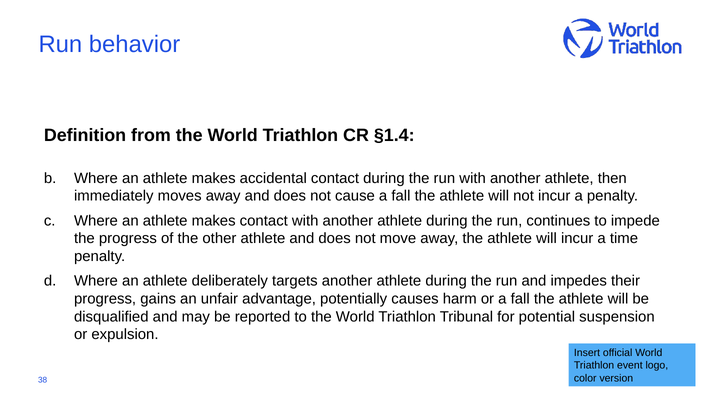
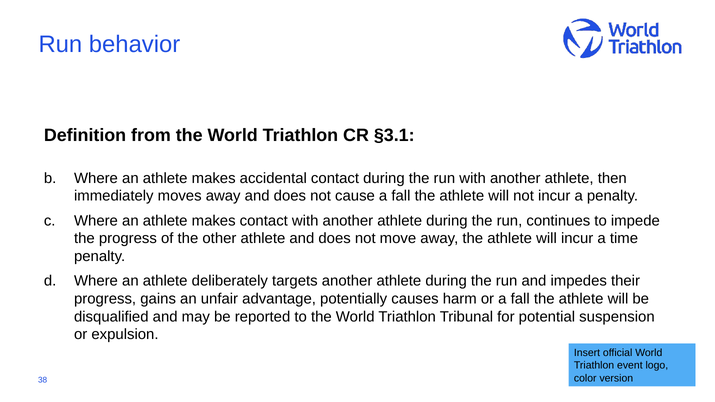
§1.4: §1.4 -> §3.1 (394, 135)
